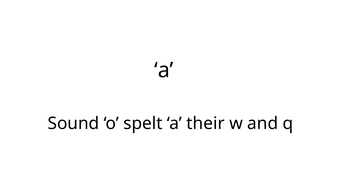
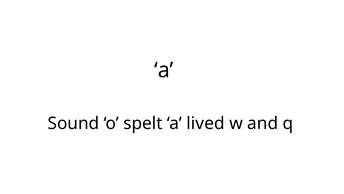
their: their -> lived (205, 123)
